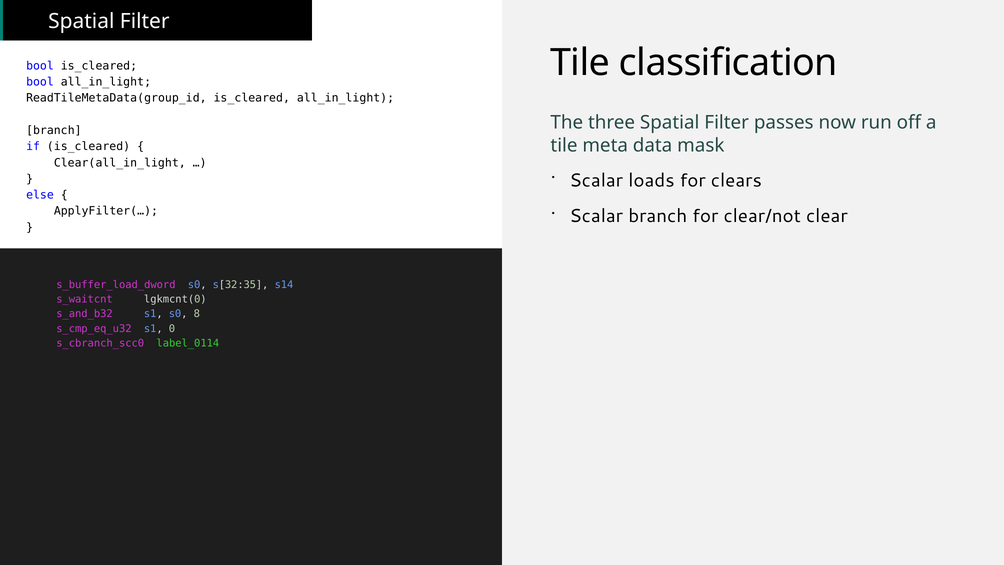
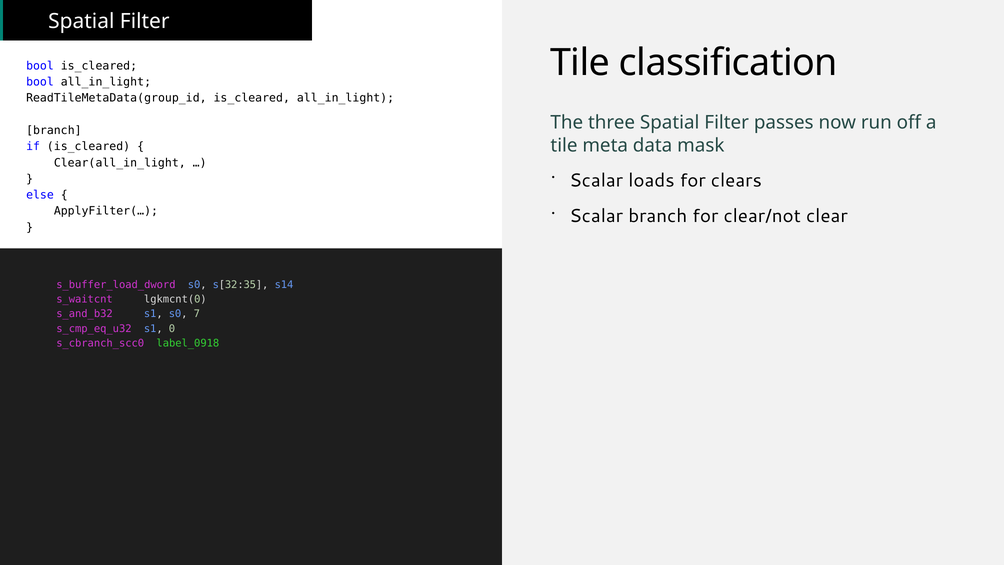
8: 8 -> 7 (197, 314)
label_0114: label_0114 -> label_0918 (188, 343)
